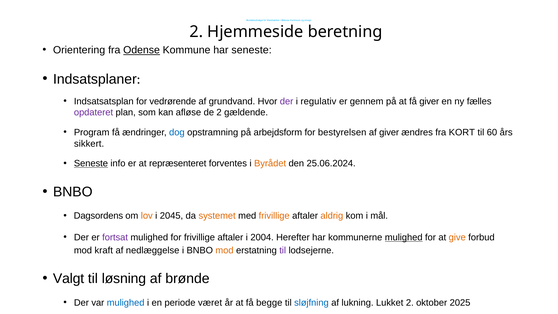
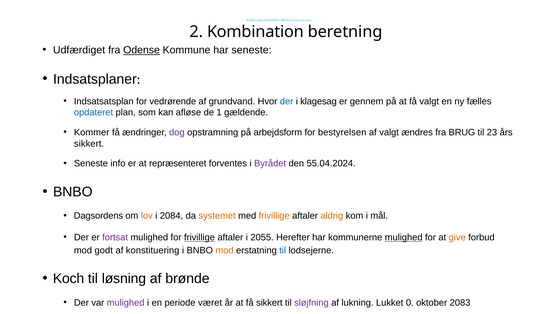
Hjemmeside: Hjemmeside -> Kombination (255, 32)
Orientering: Orientering -> Udfærdiget (79, 50)
der colour: purple -> blue (287, 101)
regulativ: regulativ -> klagesag (319, 101)
få giver: giver -> valgt (429, 101)
opdateret colour: purple -> blue (94, 113)
de 2: 2 -> 1 (219, 113)
Program: Program -> Kommer (92, 132)
dog colour: blue -> purple (177, 132)
af giver: giver -> valgt (389, 132)
KORT: KORT -> BRUG (462, 132)
60: 60 -> 23 (492, 132)
Seneste underline: present -> none (91, 163)
Byrådet colour: orange -> purple (270, 163)
25.06.2024: 25.06.2024 -> 55.04.2024 (331, 163)
2045: 2045 -> 2084 (171, 216)
frivillige underline: none -> present (199, 237)
2004: 2004 -> 2055 (262, 237)
kraft: kraft -> godt (104, 250)
nedlæggelse: nedlæggelse -> konstituering (153, 250)
til colour: purple -> blue (283, 250)
Valgt: Valgt -> Koch (69, 279)
mulighed colour: blue -> purple (126, 303)
få begge: begge -> sikkert (269, 303)
sløjfning colour: blue -> purple (311, 303)
Lukket 2: 2 -> 0 (410, 303)
2025: 2025 -> 2083 (460, 303)
